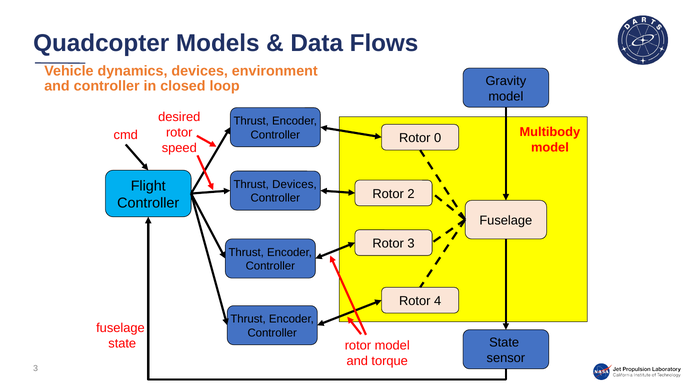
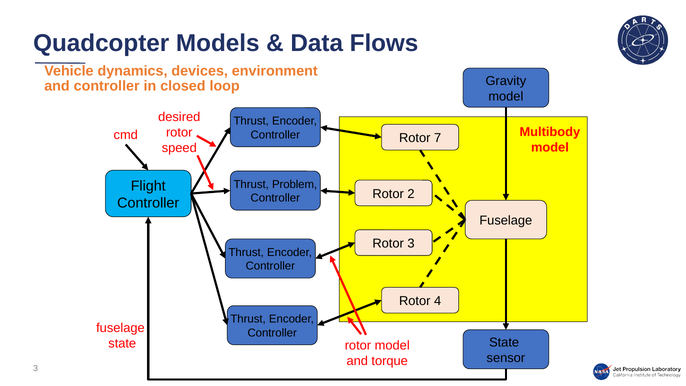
0: 0 -> 7 (438, 138)
Thrust Devices: Devices -> Problem (295, 184)
